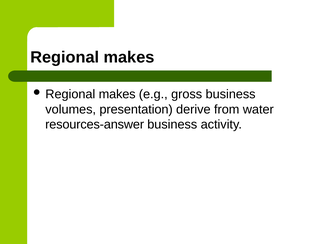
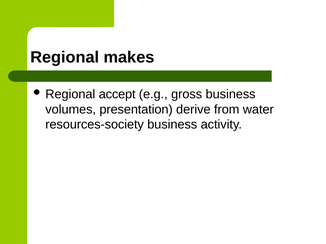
makes: makes -> accept (117, 94)
resources-answer: resources-answer -> resources-society (95, 125)
